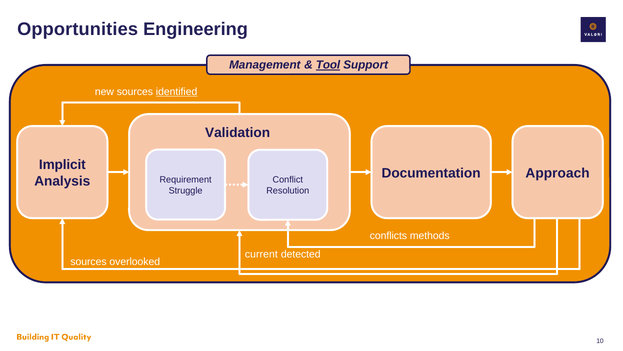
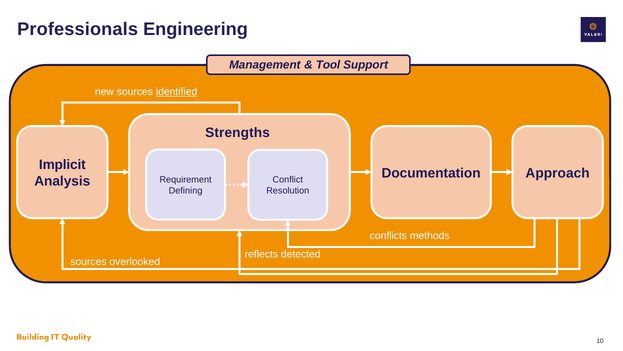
Opportunities: Opportunities -> Professionals (78, 29)
Tool underline: present -> none (328, 65)
Validation: Validation -> Strengths (238, 133)
Struggle: Struggle -> Defining (186, 190)
current: current -> reflects (261, 254)
